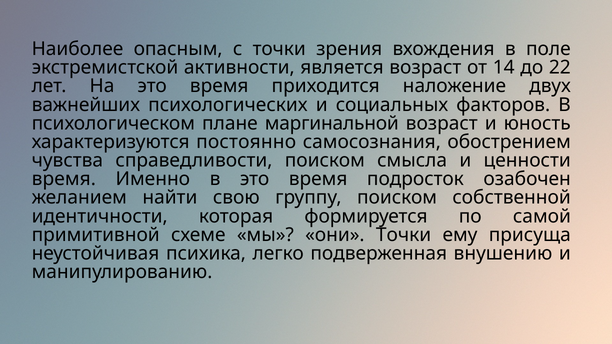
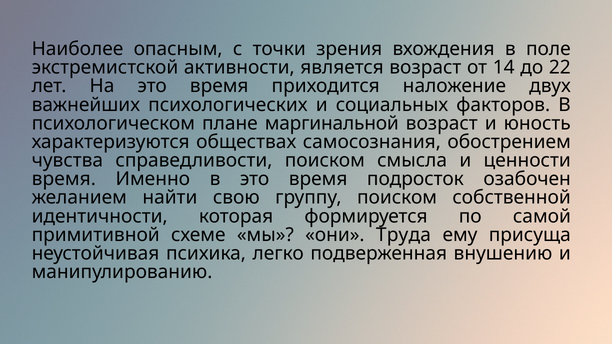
постоянно: постоянно -> обществах (246, 142)
они Точки: Точки -> Труда (403, 235)
